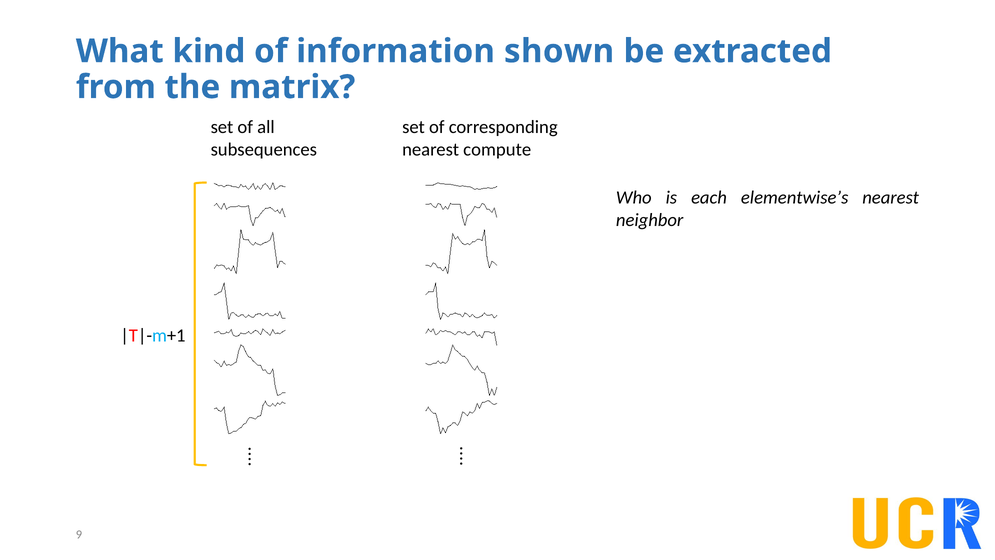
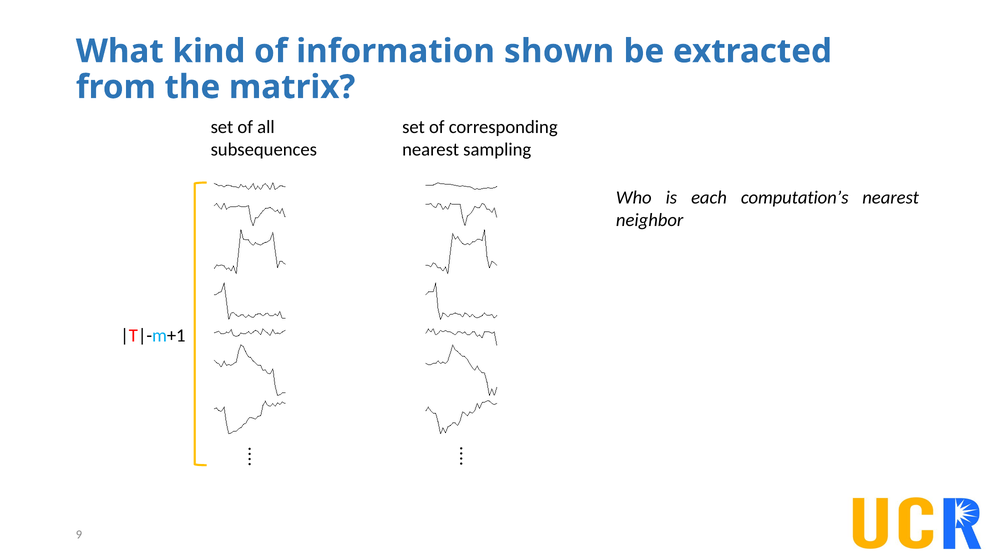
compute: compute -> sampling (497, 150)
elementwise’s: elementwise’s -> computation’s (795, 197)
